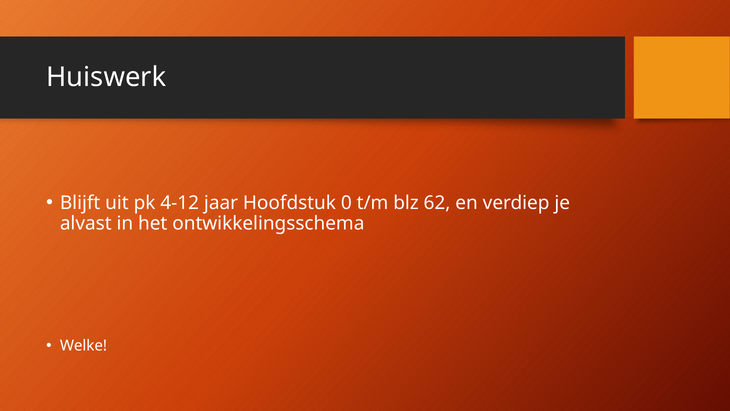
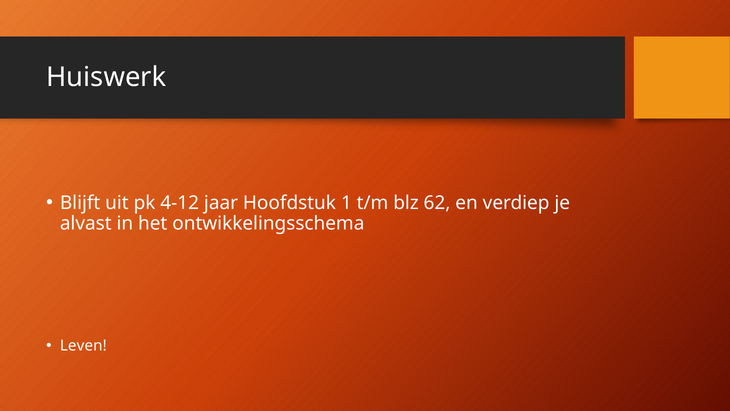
0: 0 -> 1 (346, 203)
Welke: Welke -> Leven (83, 345)
